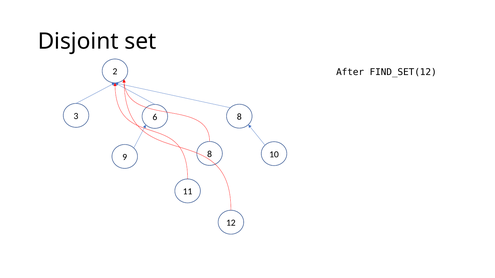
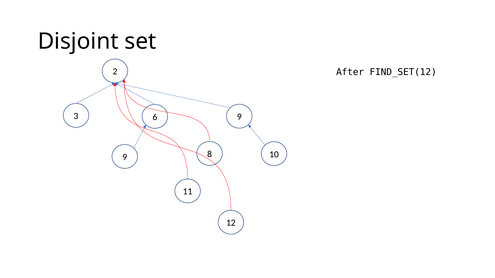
6 8: 8 -> 9 (239, 117)
